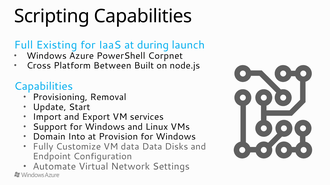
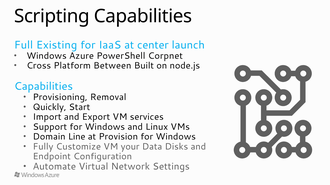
during: during -> center (153, 45)
Update: Update -> Quickly (50, 107)
Into: Into -> Line (77, 137)
VM data: data -> your (130, 147)
